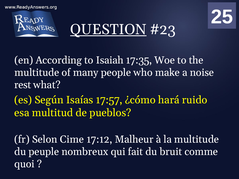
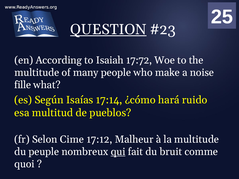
17:35: 17:35 -> 17:72 (139, 60)
rest: rest -> fille (23, 85)
17:57: 17:57 -> 17:14 (109, 100)
qui underline: none -> present (118, 152)
